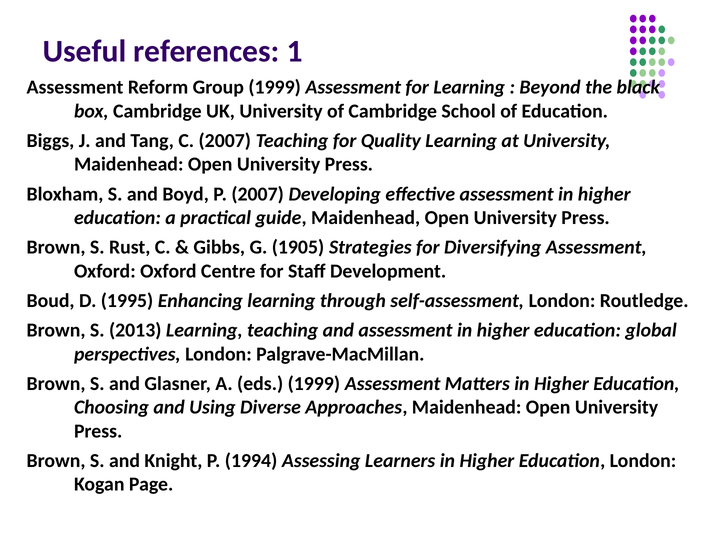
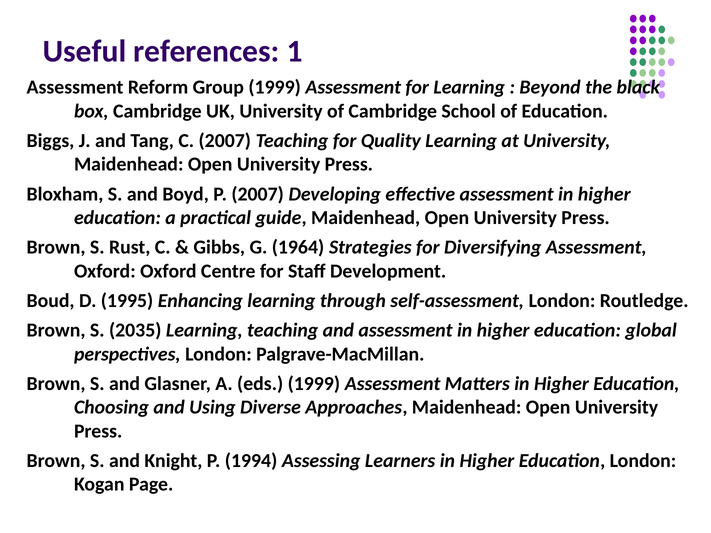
1905: 1905 -> 1964 (298, 248)
2013: 2013 -> 2035 (135, 331)
